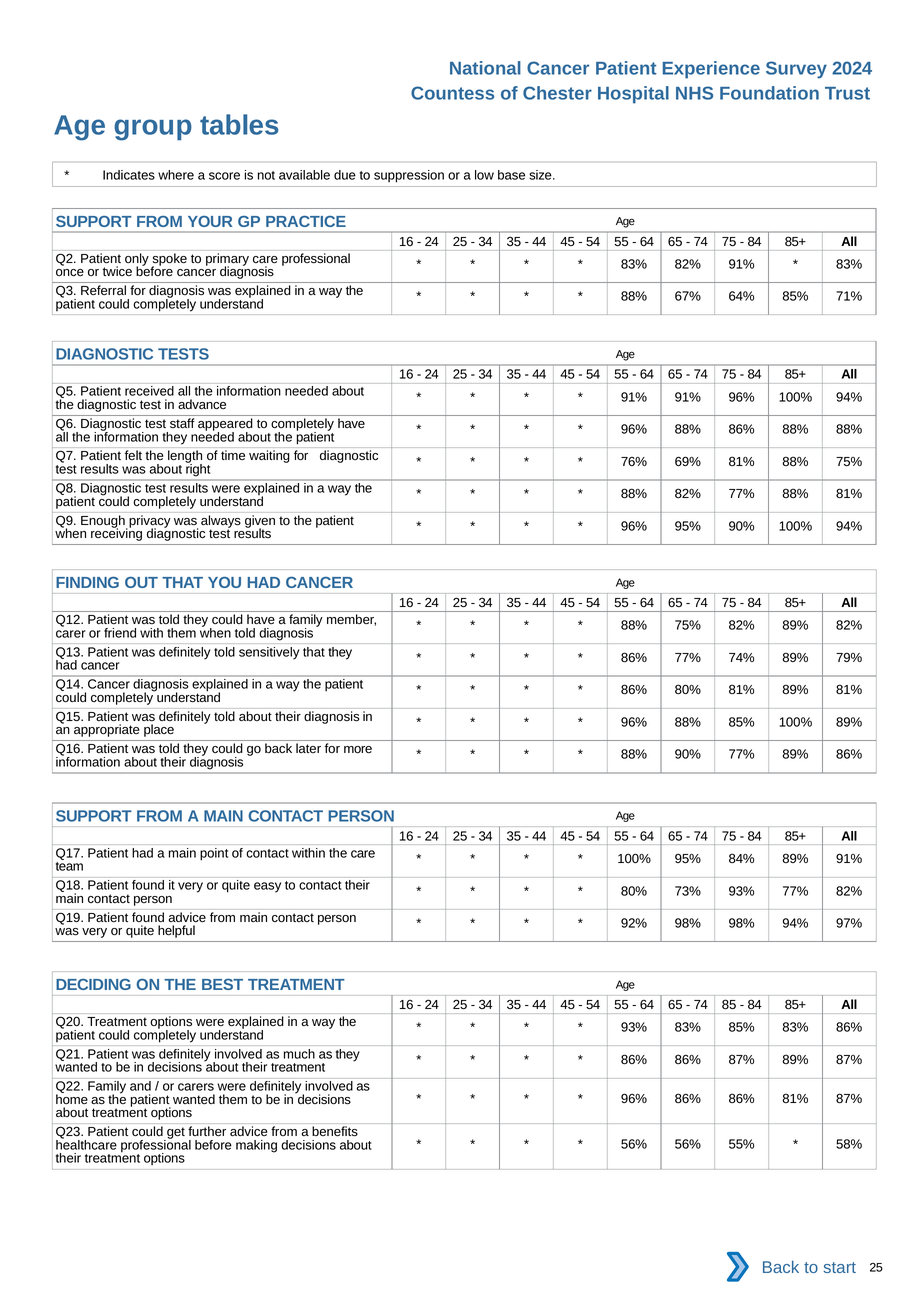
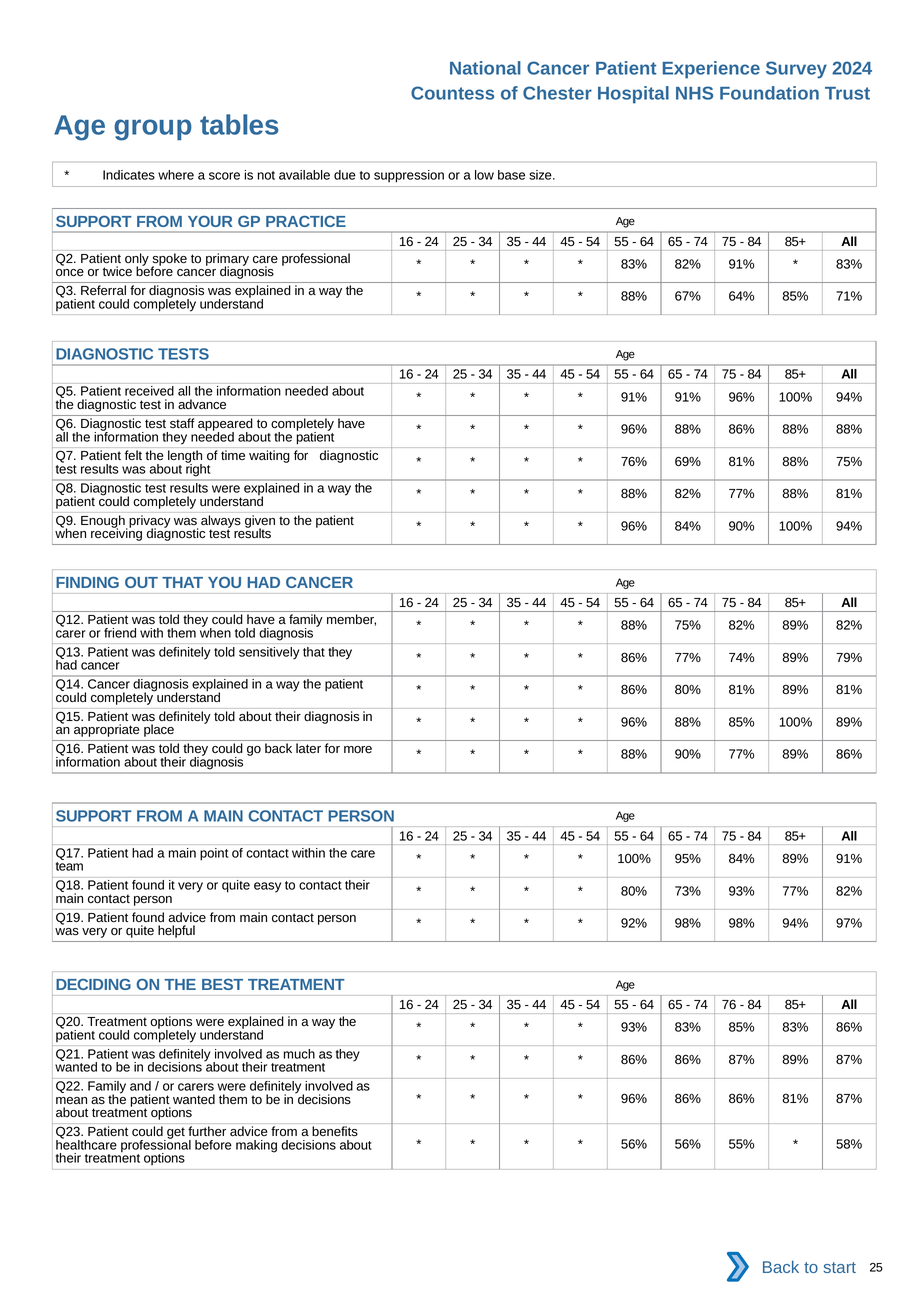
96% 95%: 95% -> 84% (688, 526)
85: 85 -> 76 (729, 1005)
home: home -> mean (72, 1100)
